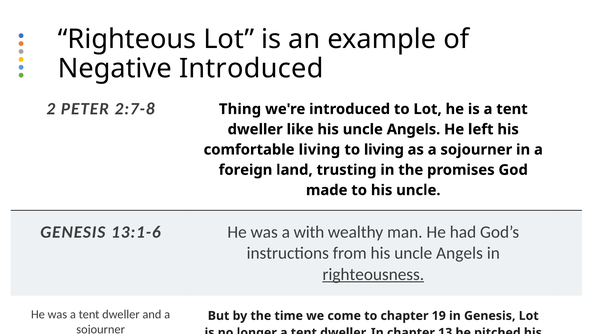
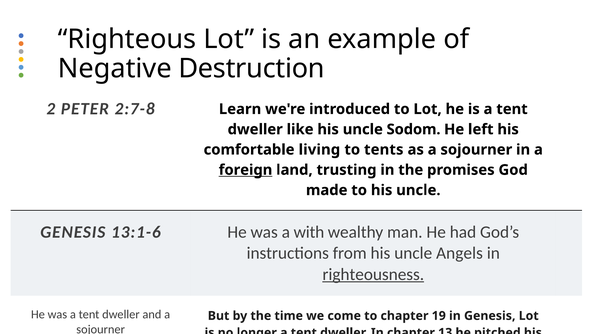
Negative Introduced: Introduced -> Destruction (252, 68)
Thing: Thing -> Learn (240, 109)
like his uncle Angels: Angels -> Sodom (414, 129)
to living: living -> tents (384, 149)
foreign underline: none -> present (246, 170)
